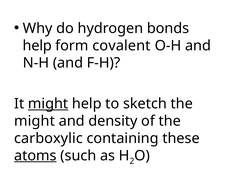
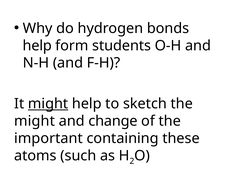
covalent: covalent -> students (122, 46)
density: density -> change (113, 121)
carboxylic: carboxylic -> important (48, 138)
atoms underline: present -> none (35, 156)
